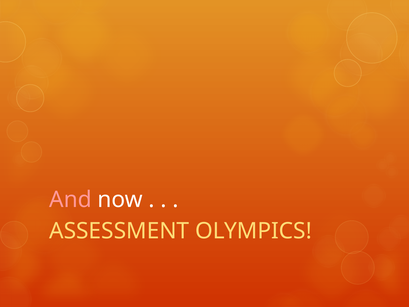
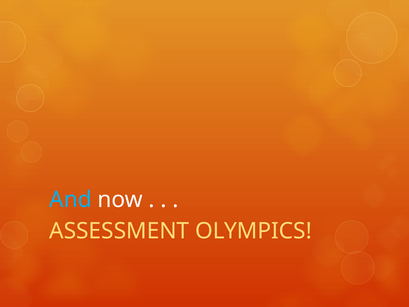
And colour: pink -> light blue (70, 200)
